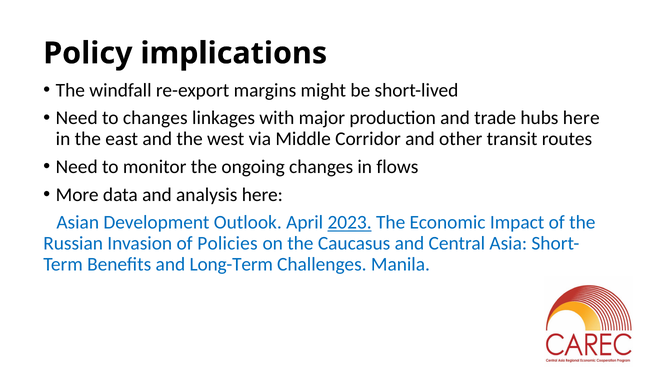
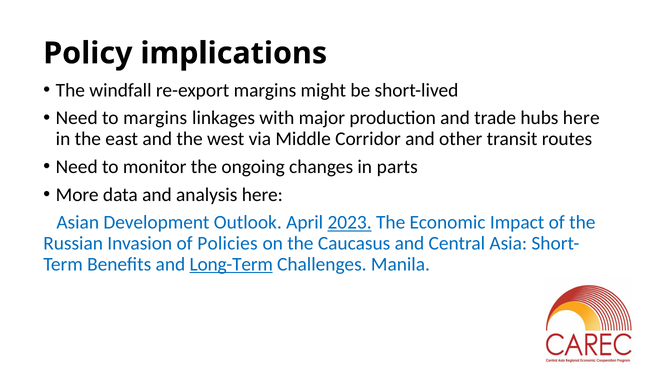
to changes: changes -> margins (155, 118)
flows: flows -> parts (397, 167)
Long-Term underline: none -> present (231, 264)
